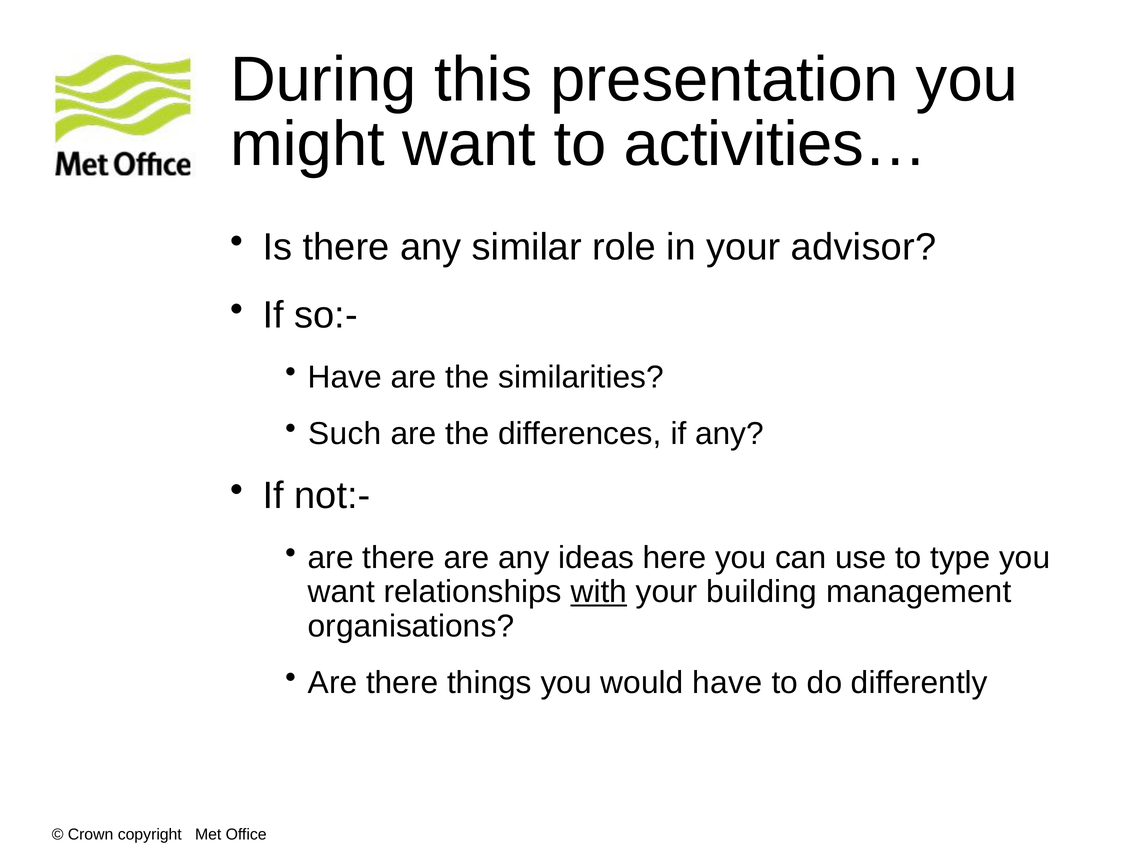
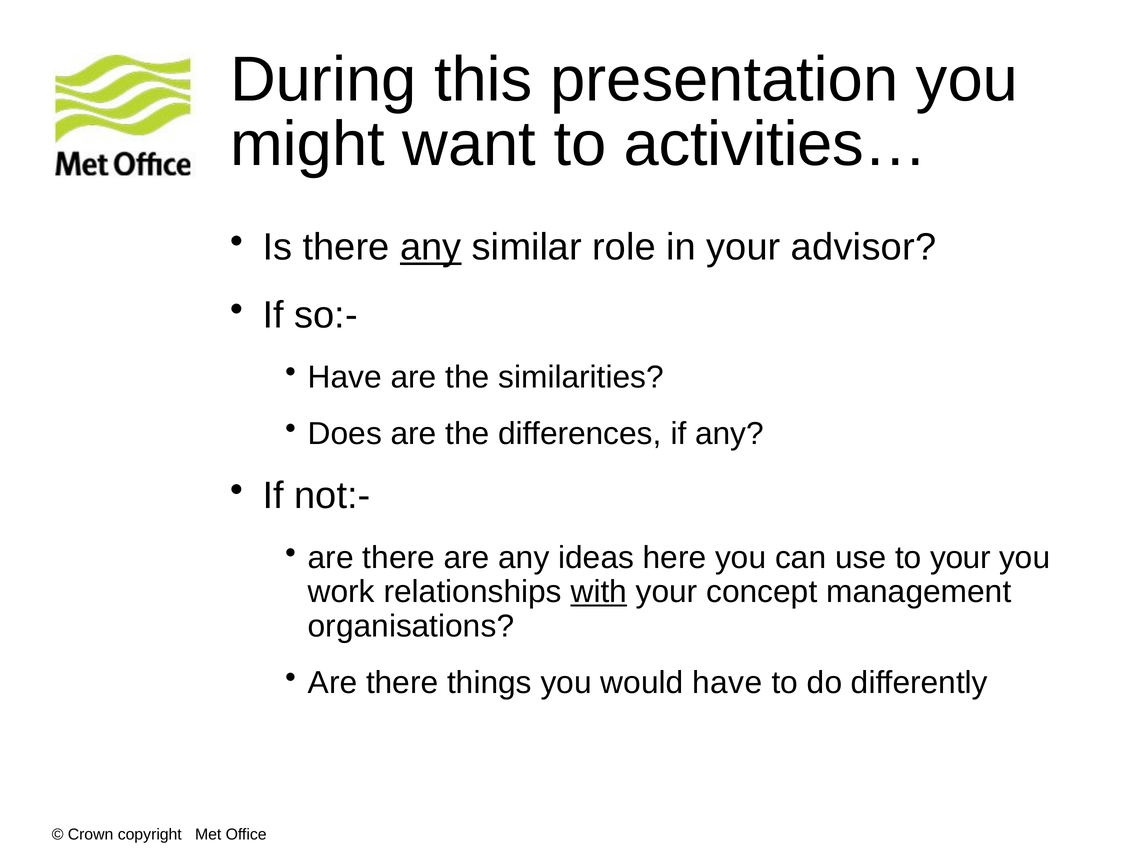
any underline: none -> present (431, 247)
Such: Such -> Does (345, 433)
to type: type -> your (960, 558)
want: want -> work (341, 592)
building: building -> concept (762, 592)
